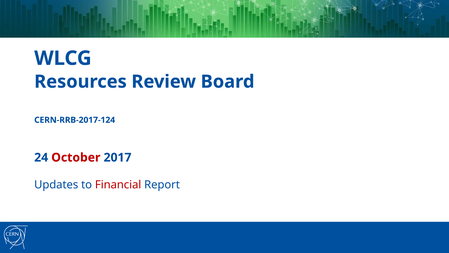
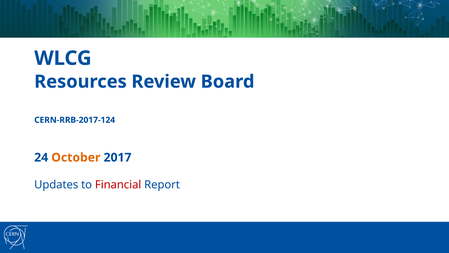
October colour: red -> orange (76, 157)
